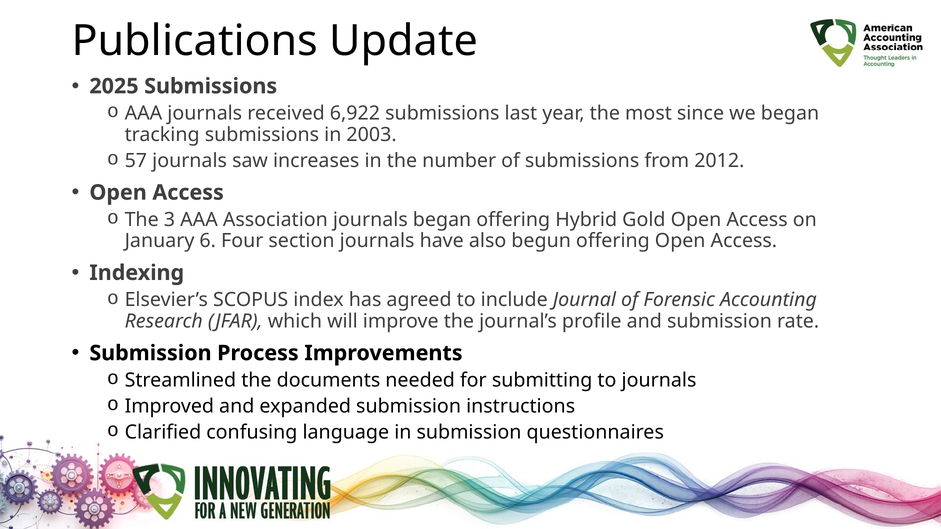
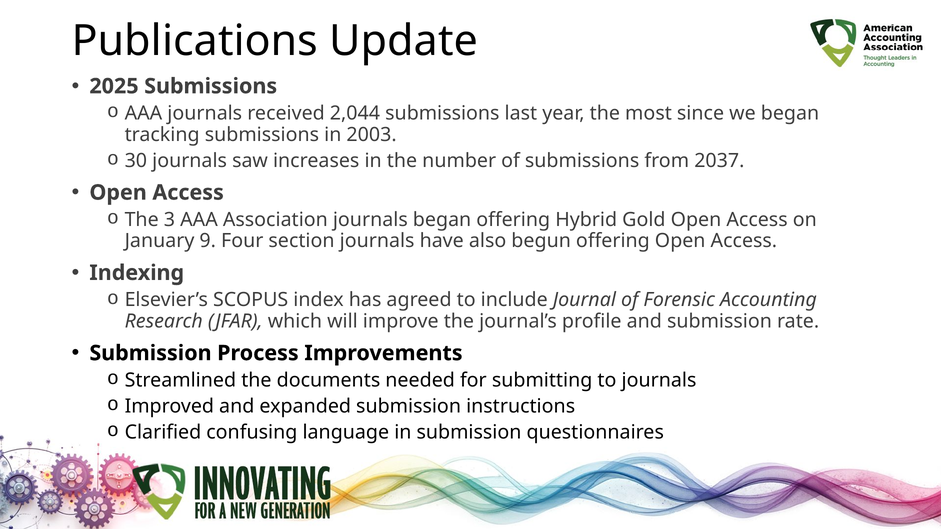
6,922: 6,922 -> 2,044 (355, 113)
57: 57 -> 30 (136, 161)
2012: 2012 -> 2037 (719, 161)
6: 6 -> 9 (208, 241)
